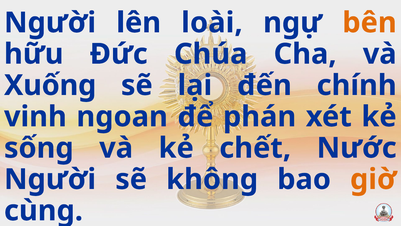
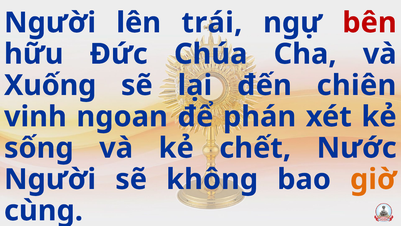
loài: loài -> trái (212, 23)
bên colour: orange -> red (370, 23)
chính: chính -> chiên (357, 85)
